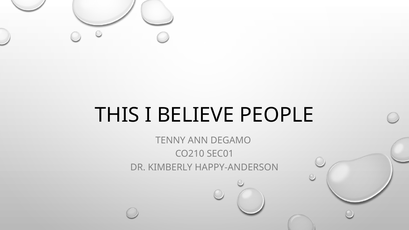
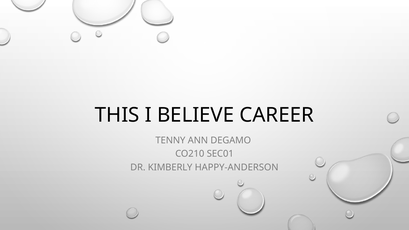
PEOPLE: PEOPLE -> CAREER (277, 115)
